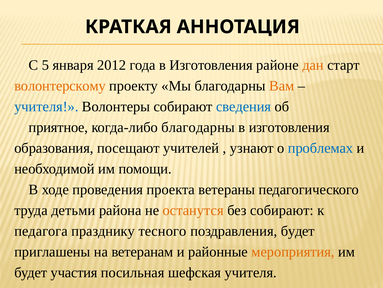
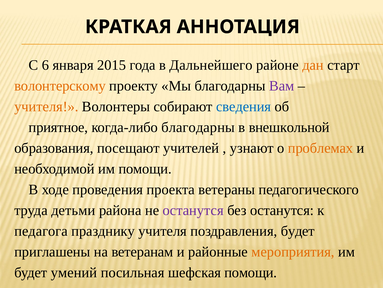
5: 5 -> 6 (45, 65)
2012: 2012 -> 2015 (112, 65)
года в Изготовления: Изготовления -> Дальнейшего (211, 65)
Вам colour: orange -> purple (282, 86)
учителя colour: blue -> orange (46, 106)
изготовления: изготовления -> внешкольной (289, 127)
проблемах colour: blue -> orange (321, 148)
останутся colour: orange -> purple (193, 210)
без собирают: собирают -> останутся (282, 210)
празднику тесного: тесного -> учителя (163, 231)
участия: участия -> умений (74, 272)
шефская учителя: учителя -> помощи (251, 272)
